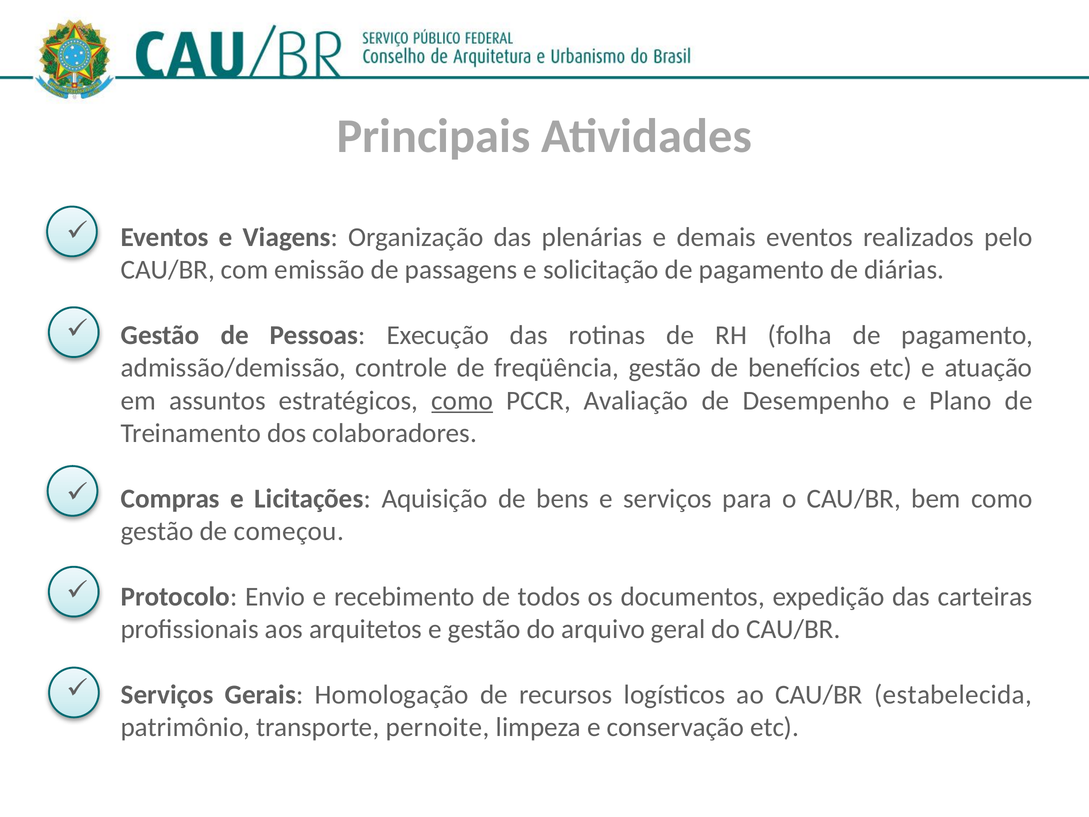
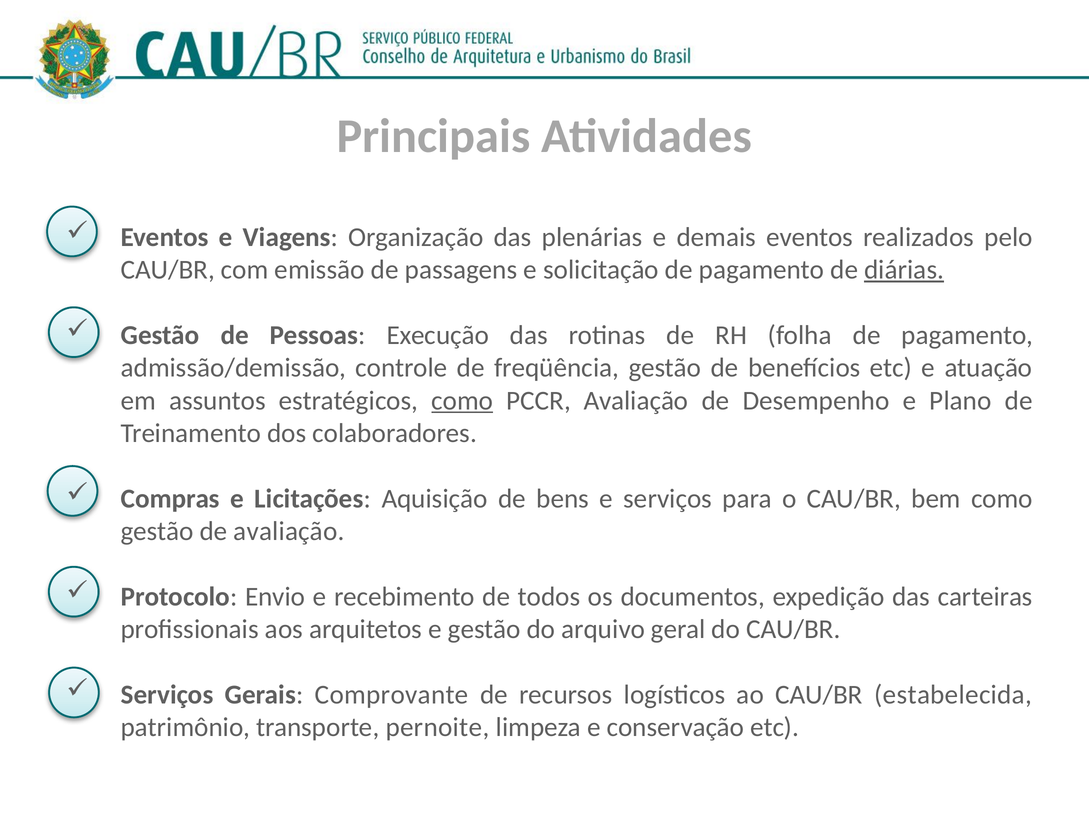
diárias underline: none -> present (904, 270)
de começou: começou -> avaliação (289, 531)
Homologação: Homologação -> Comprovante (392, 694)
